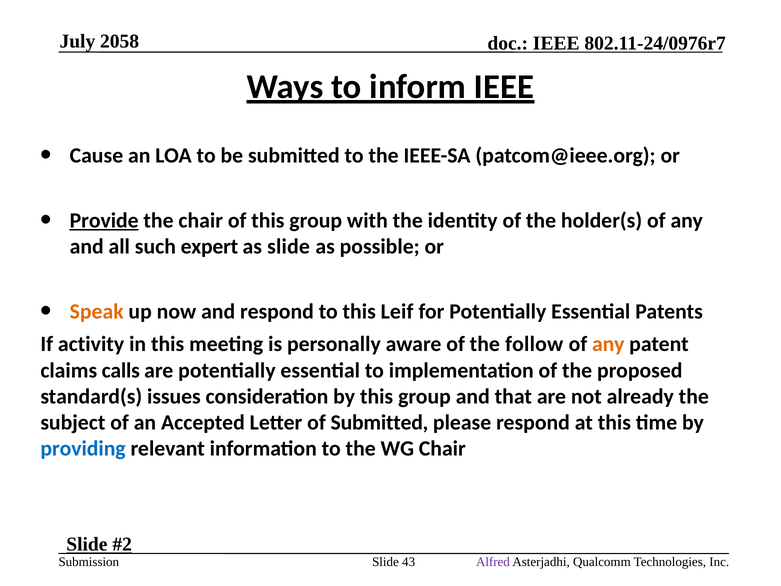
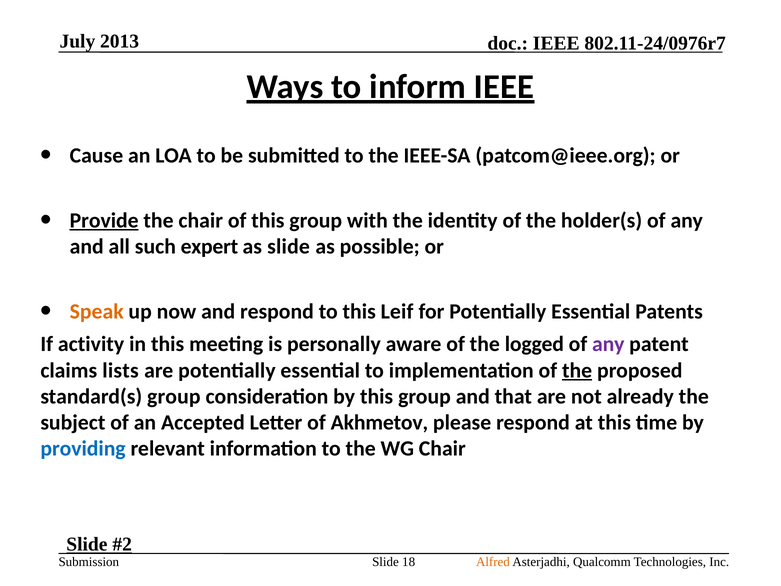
2058: 2058 -> 2013 (120, 41)
follow: follow -> logged (534, 344)
any colour: orange -> purple (608, 344)
calls: calls -> lists (121, 370)
the underline: none -> present (577, 370)
standard(s issues: issues -> group (174, 396)
of Submitted: Submitted -> Akhmetov (379, 422)
43: 43 -> 18 (409, 562)
Alfred colour: purple -> orange (493, 562)
